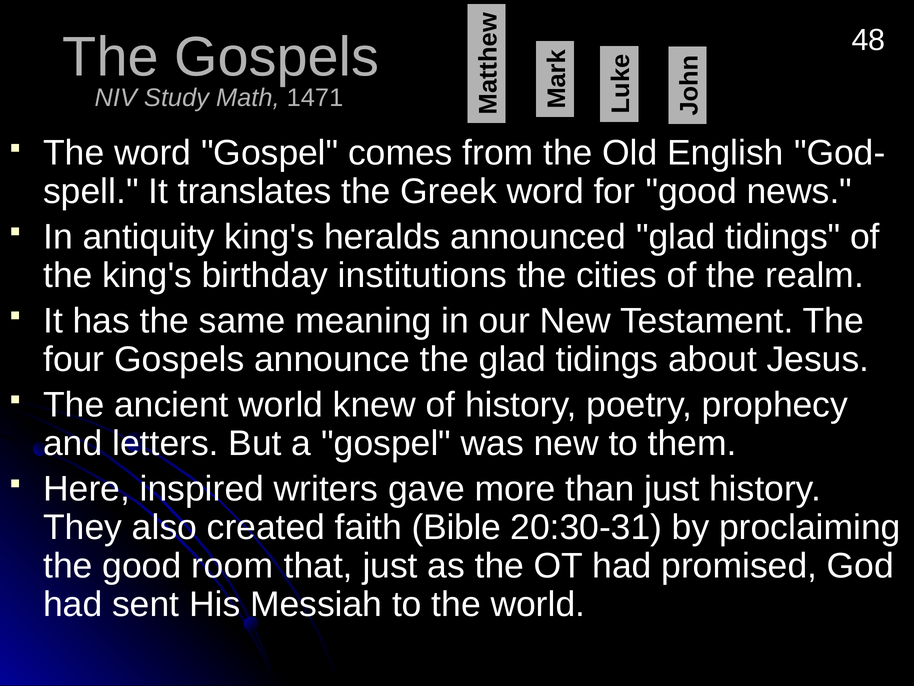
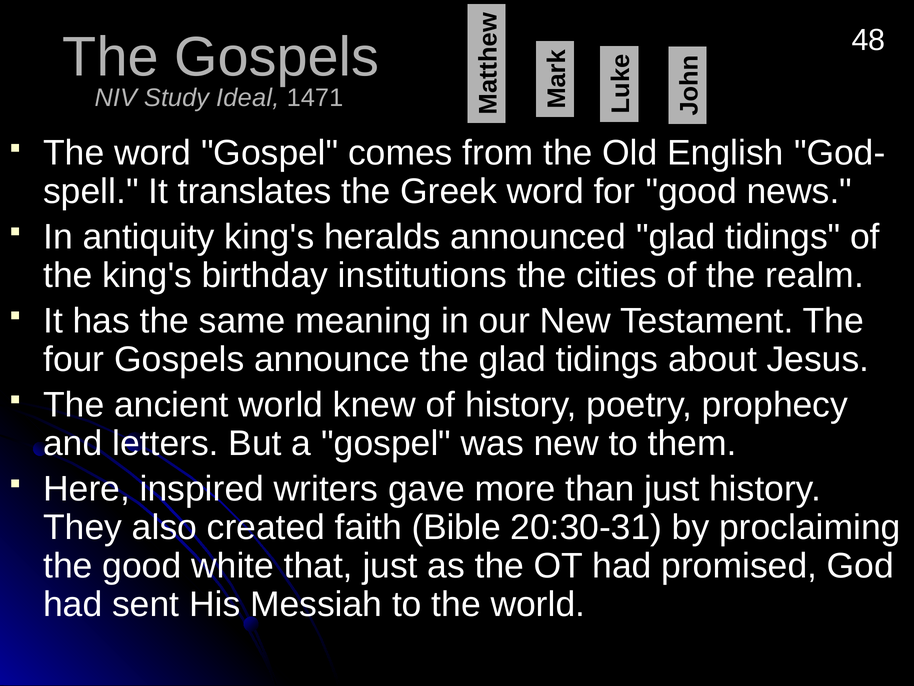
Math: Math -> Ideal (248, 98)
room: room -> white (233, 565)
